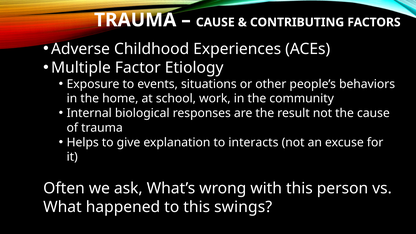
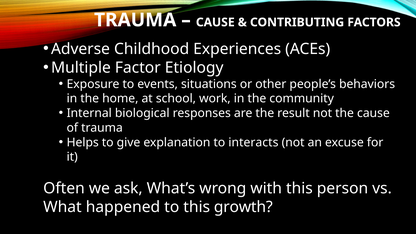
swings: swings -> growth (243, 207)
